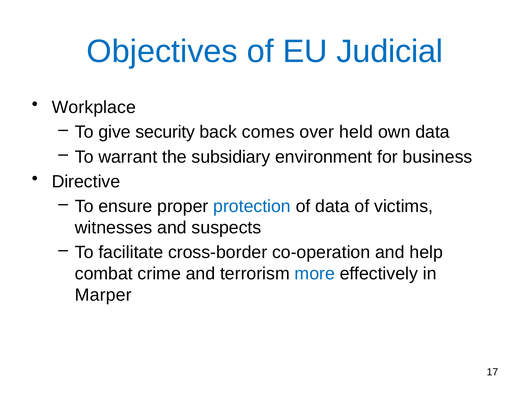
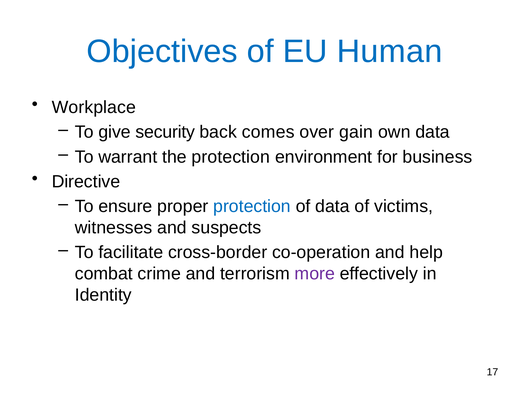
Judicial: Judicial -> Human (390, 51)
held: held -> gain (356, 132)
the subsidiary: subsidiary -> protection (231, 157)
more colour: blue -> purple (315, 273)
Marper: Marper -> Identity (103, 294)
